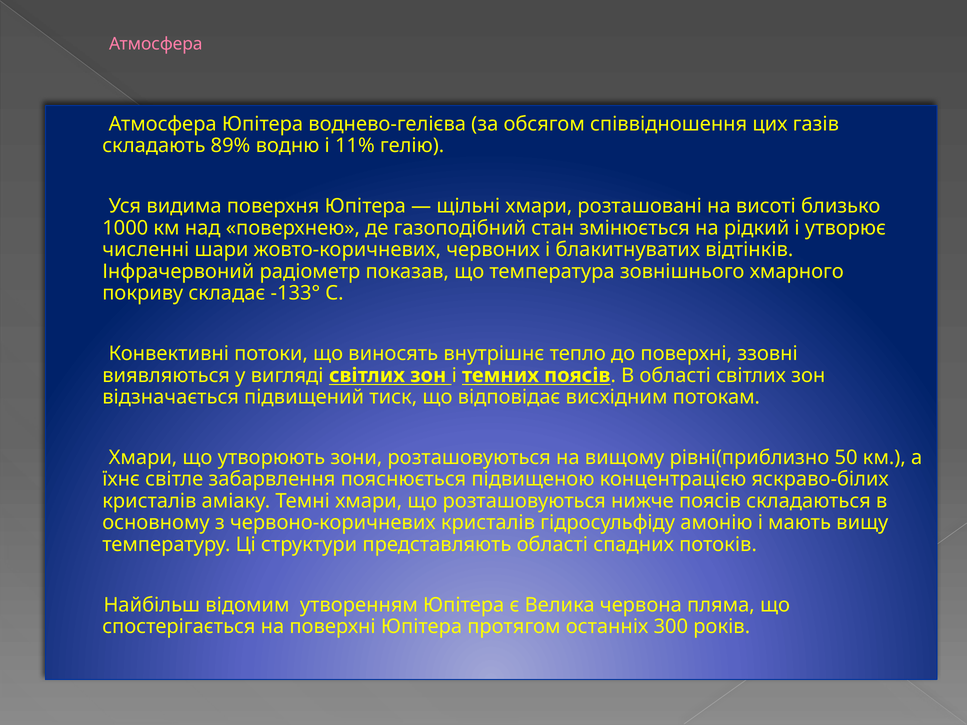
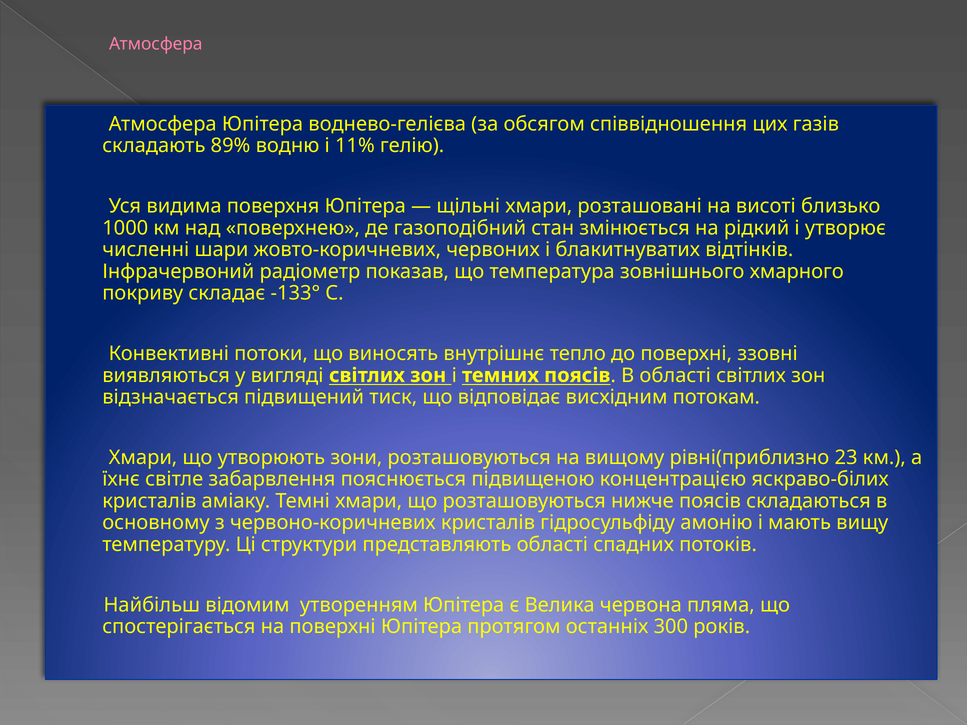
50: 50 -> 23 (846, 458)
